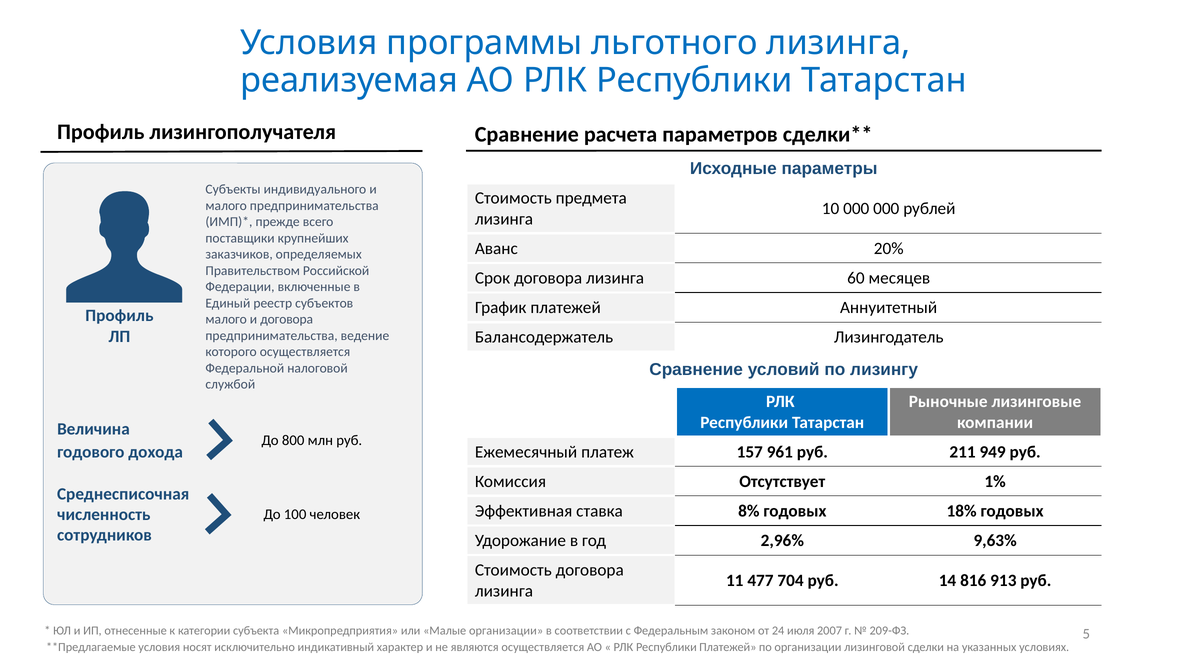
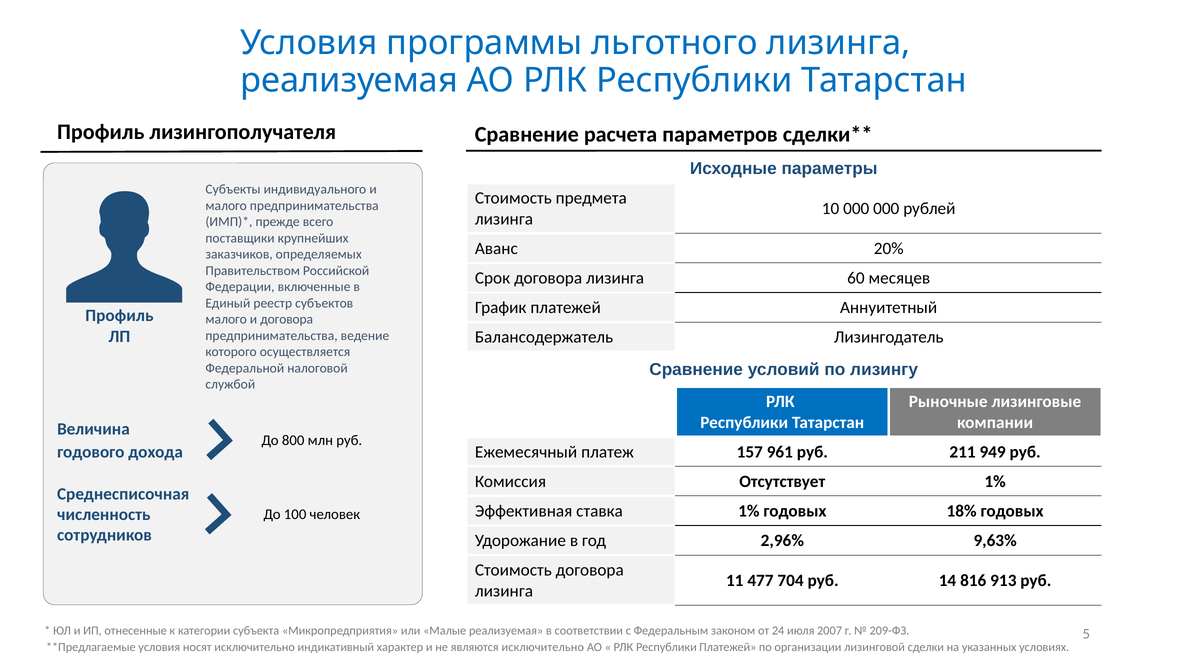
ставка 8%: 8% -> 1% (749, 511)
Малые организации: организации -> реализуемая (506, 630)
являются осуществляется: осуществляется -> исключительно (543, 647)
